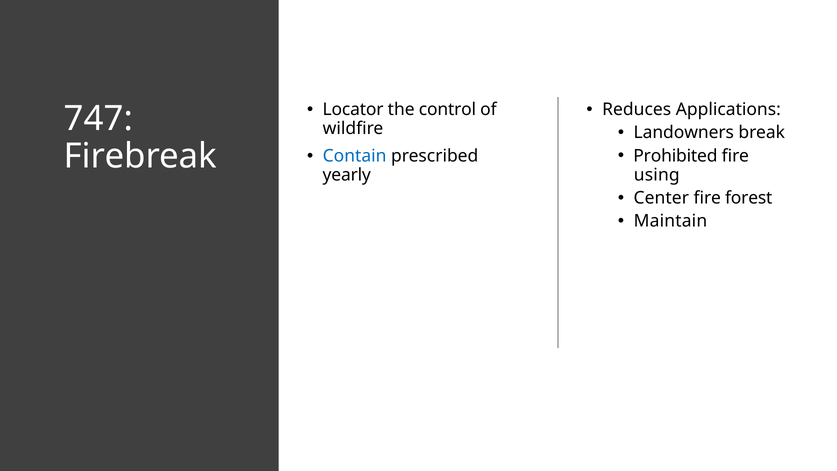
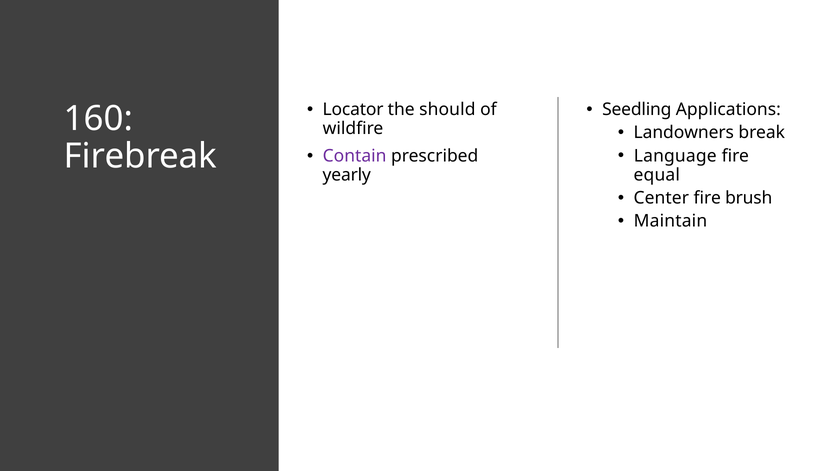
control: control -> should (447, 109)
Reduces: Reduces -> Seedling (637, 109)
747: 747 -> 160 (98, 119)
Contain colour: blue -> purple (355, 156)
Prohibited: Prohibited -> Language (675, 156)
using: using -> equal (657, 175)
forest: forest -> brush (749, 198)
